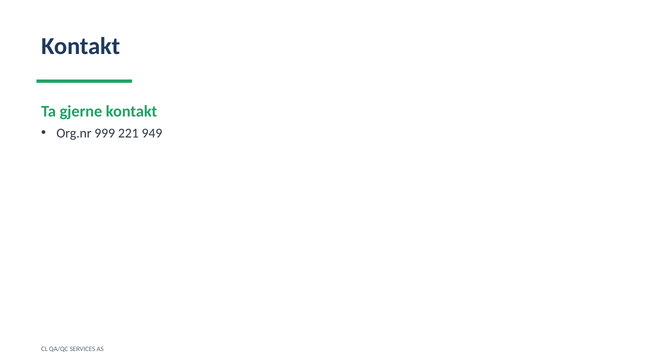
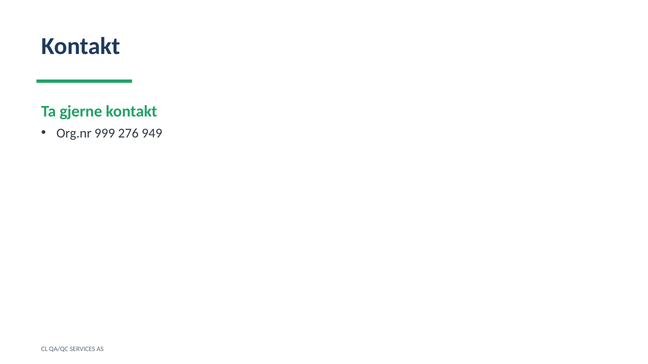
221: 221 -> 276 (128, 133)
